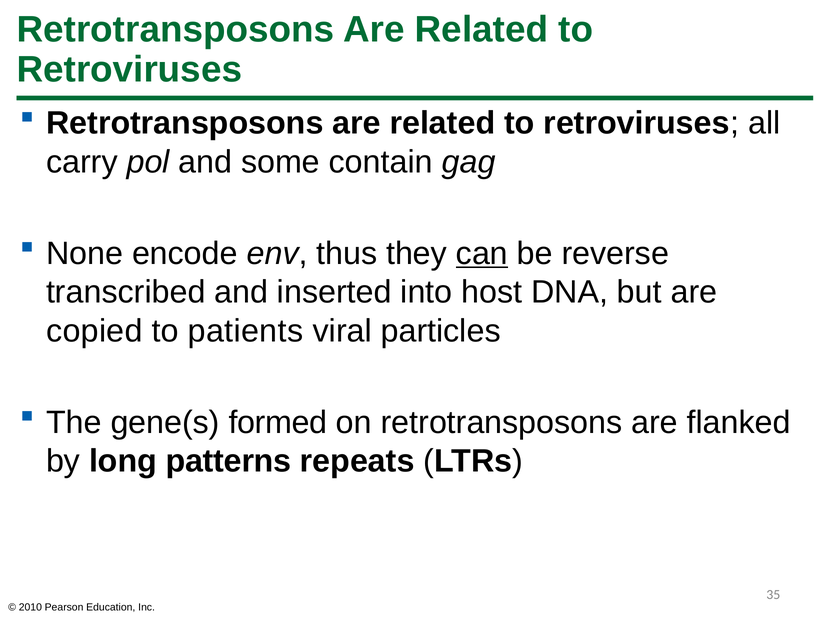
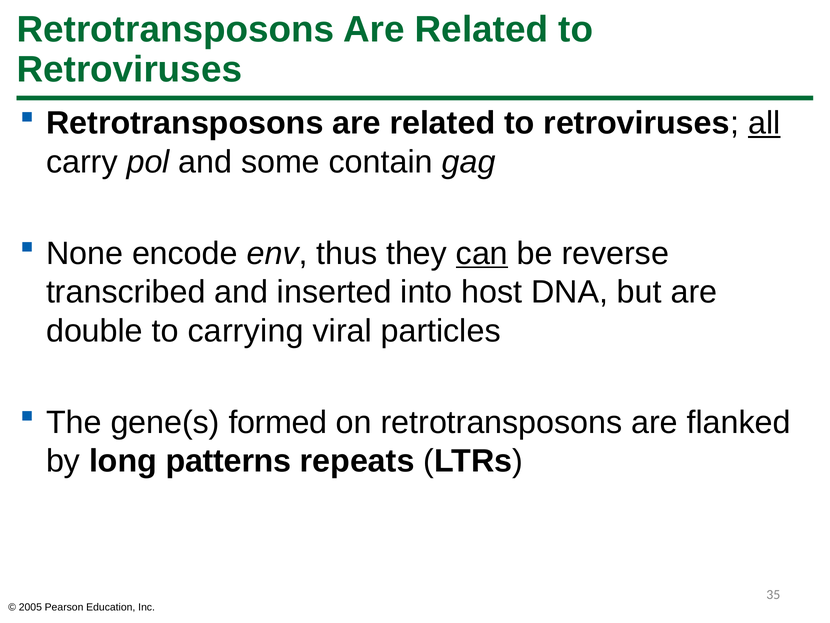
all underline: none -> present (764, 123)
copied: copied -> double (95, 331)
patients: patients -> carrying (246, 331)
2010: 2010 -> 2005 (30, 607)
